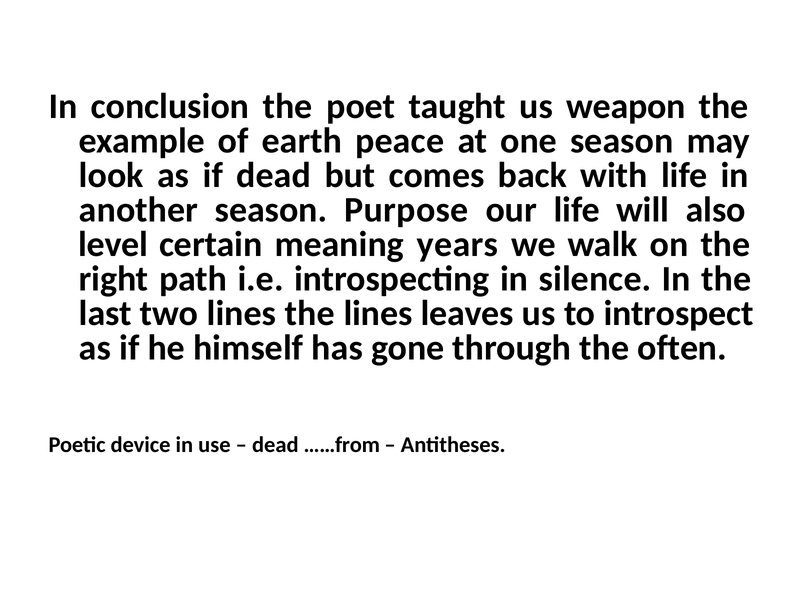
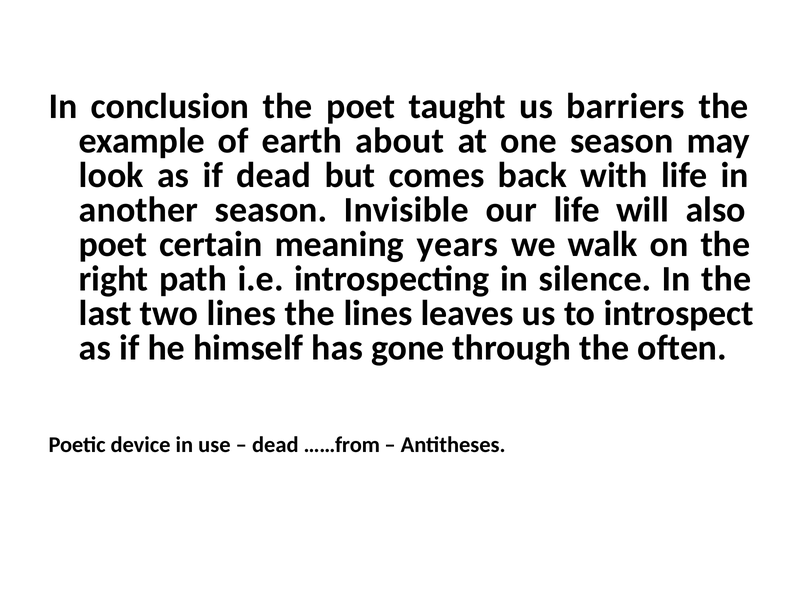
weapon: weapon -> barriers (626, 106)
peace: peace -> about (400, 141)
Purpose: Purpose -> Invisible (406, 210)
level: level -> poet (113, 245)
